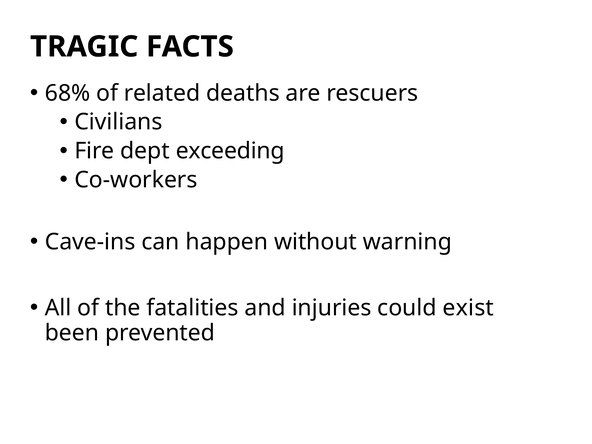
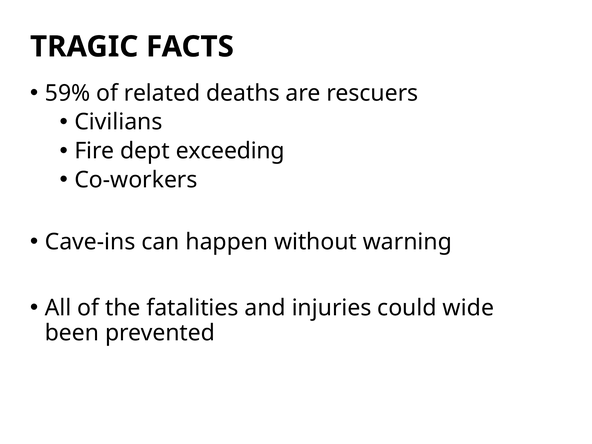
68%: 68% -> 59% (68, 93)
exist: exist -> wide (468, 308)
